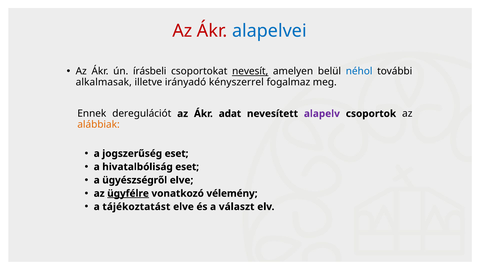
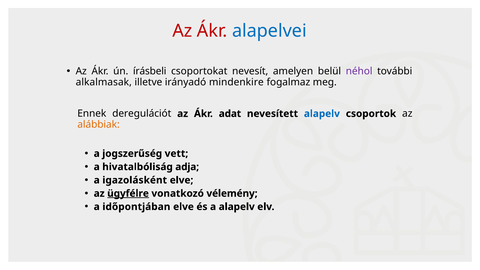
nevesít underline: present -> none (250, 71)
néhol colour: blue -> purple (359, 71)
kényszerrel: kényszerrel -> mindenkire (236, 82)
alapelv colour: purple -> blue (322, 114)
jogszerűség eset: eset -> vett (176, 154)
hivatalbóliság eset: eset -> adja (187, 167)
ügyészségről: ügyészségről -> igazolásként (135, 180)
tájékoztatást: tájékoztatást -> időpontjában (136, 207)
a választ: választ -> alapelv (237, 207)
